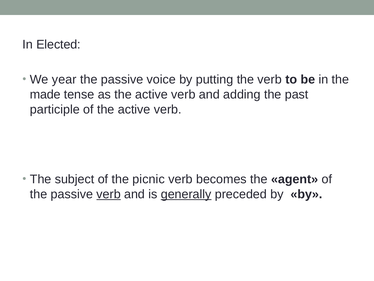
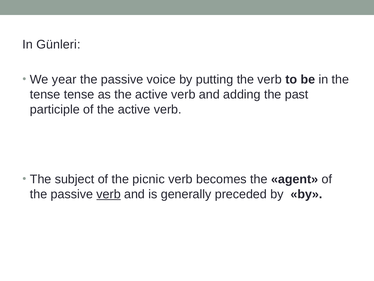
Elected: Elected -> Günleri (58, 44)
made: made -> tense (45, 94)
generally underline: present -> none (186, 194)
